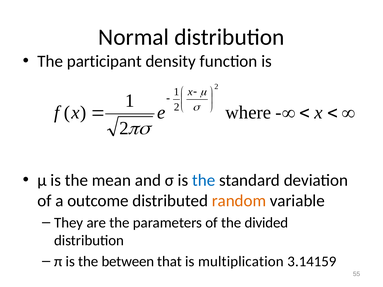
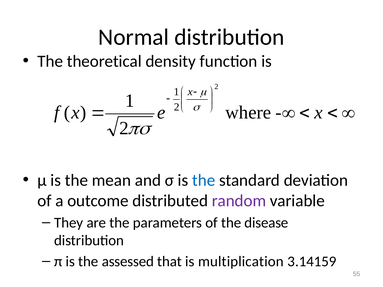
participant: participant -> theoretical (104, 61)
random colour: orange -> purple (239, 201)
divided: divided -> disease (266, 223)
between: between -> assessed (128, 262)
